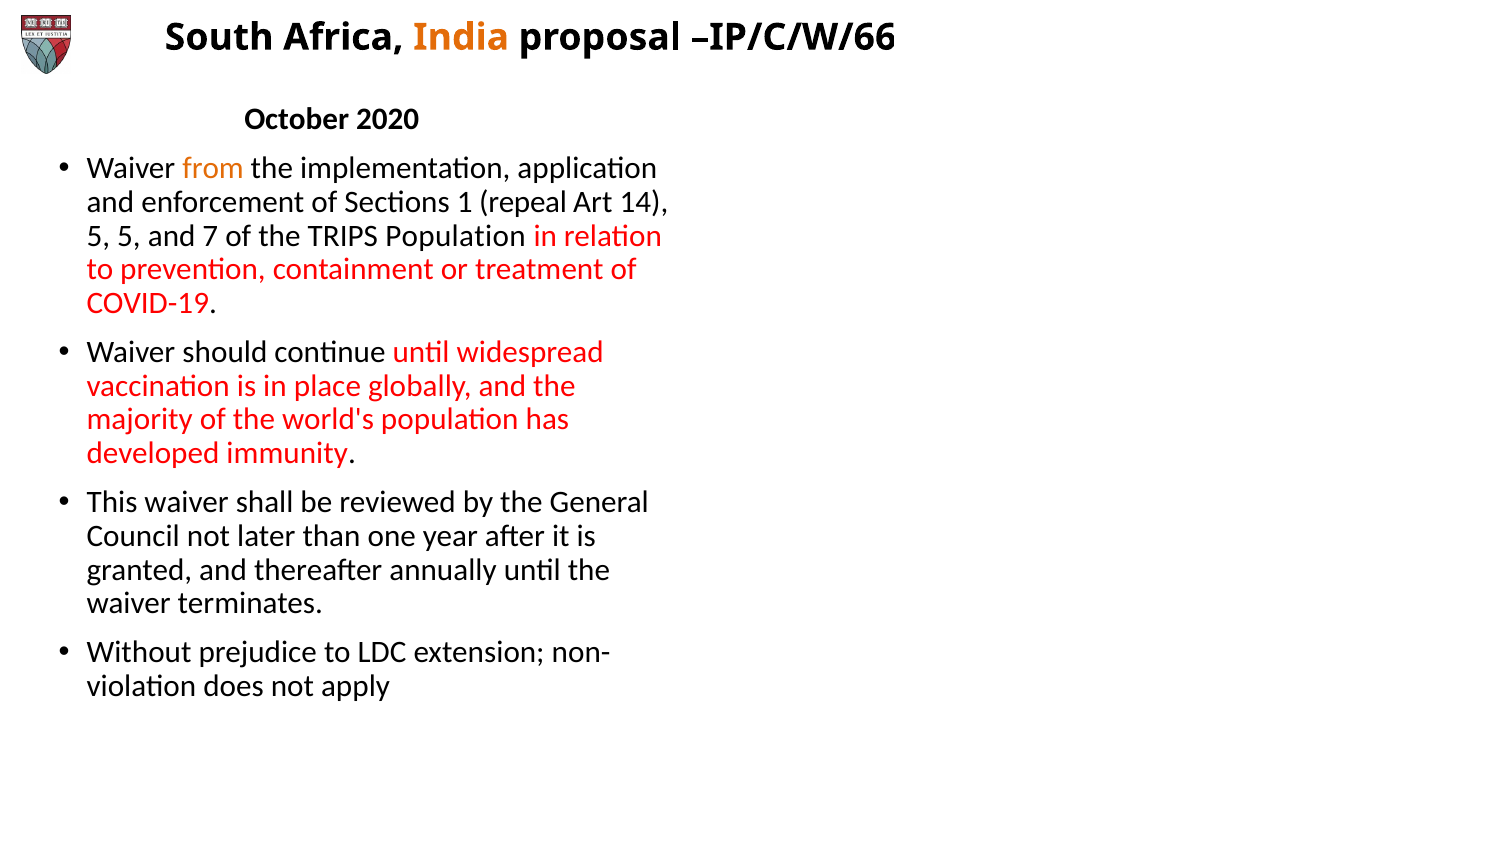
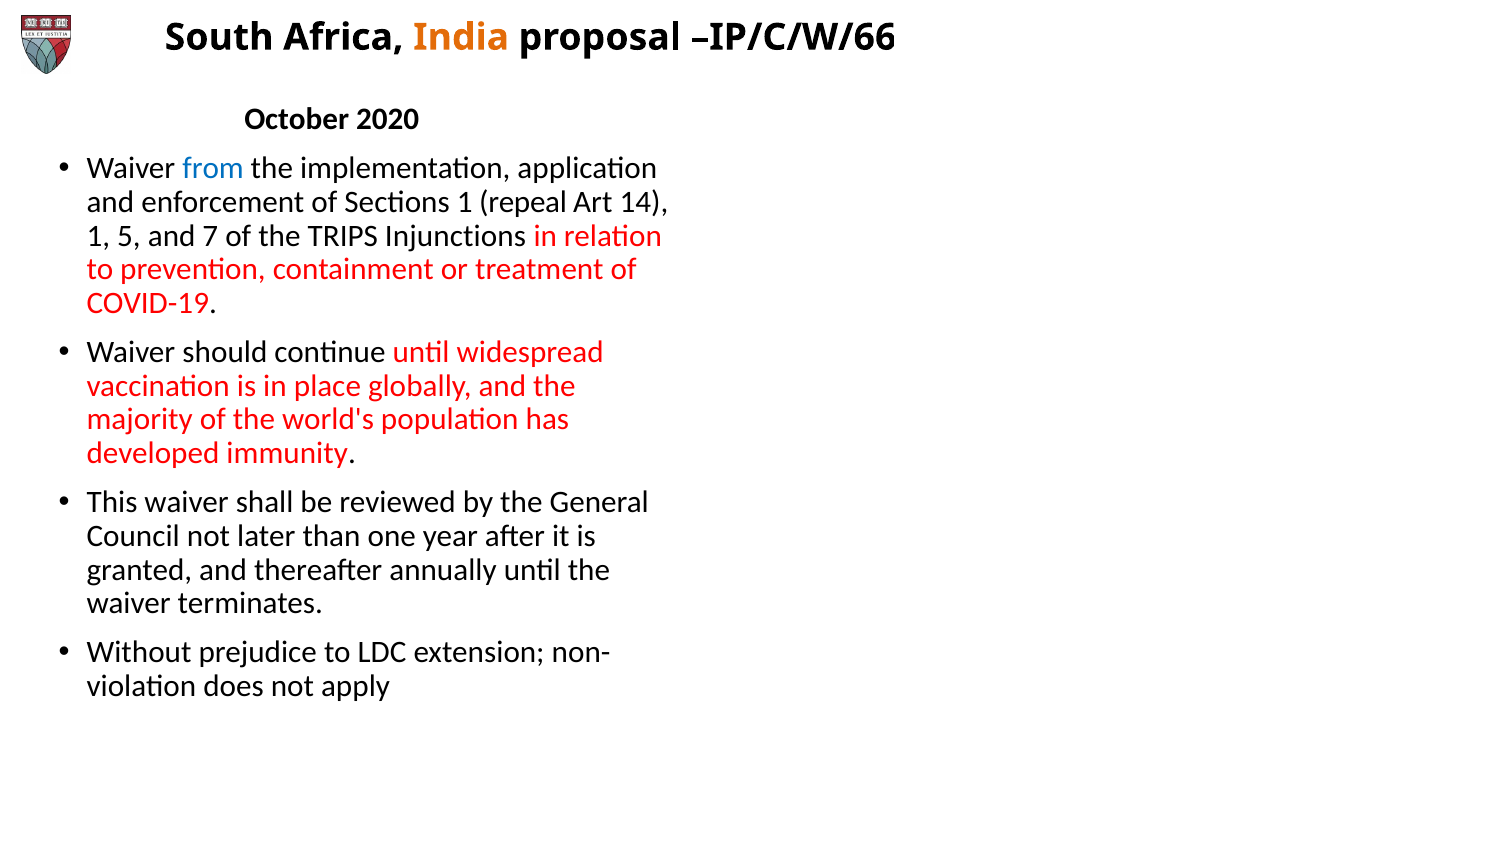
from colour: orange -> blue (213, 168)
5: 5 -> 1 (98, 236)
TRIPS Population: Population -> Injunctions (456, 236)
